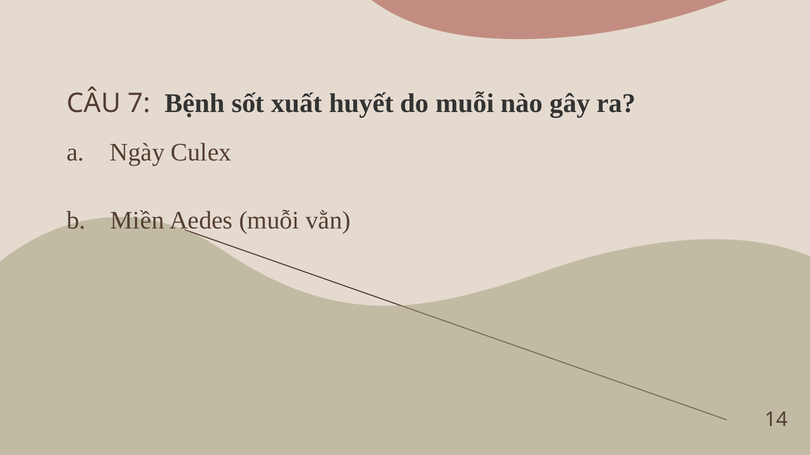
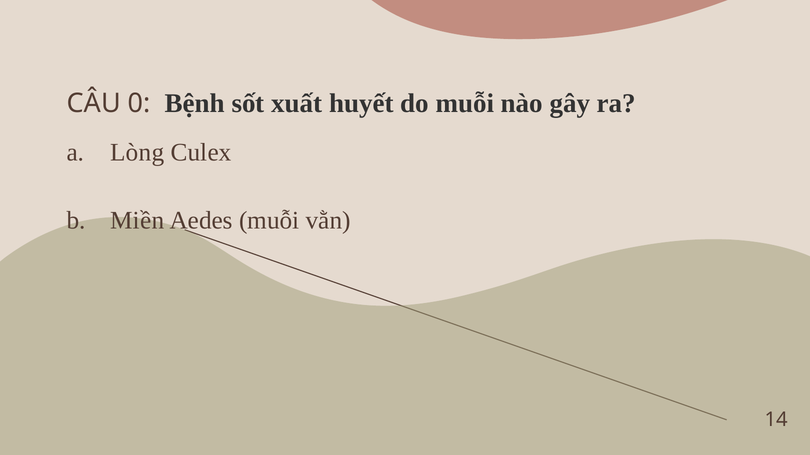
7: 7 -> 0 (139, 104)
Ngày: Ngày -> Lòng (137, 153)
